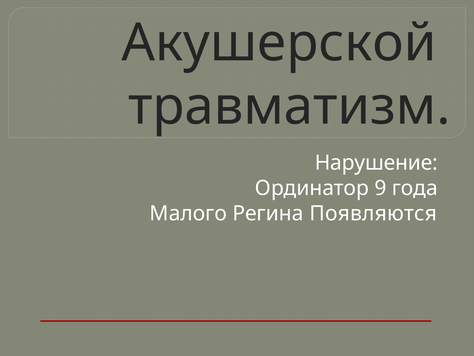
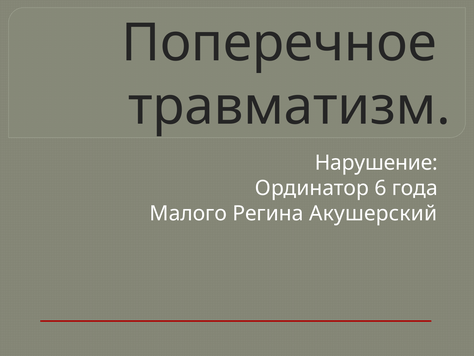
Акушерской: Акушерской -> Поперечное (279, 43)
9: 9 -> 6 (380, 188)
Появляются: Появляются -> Акушерский (373, 213)
